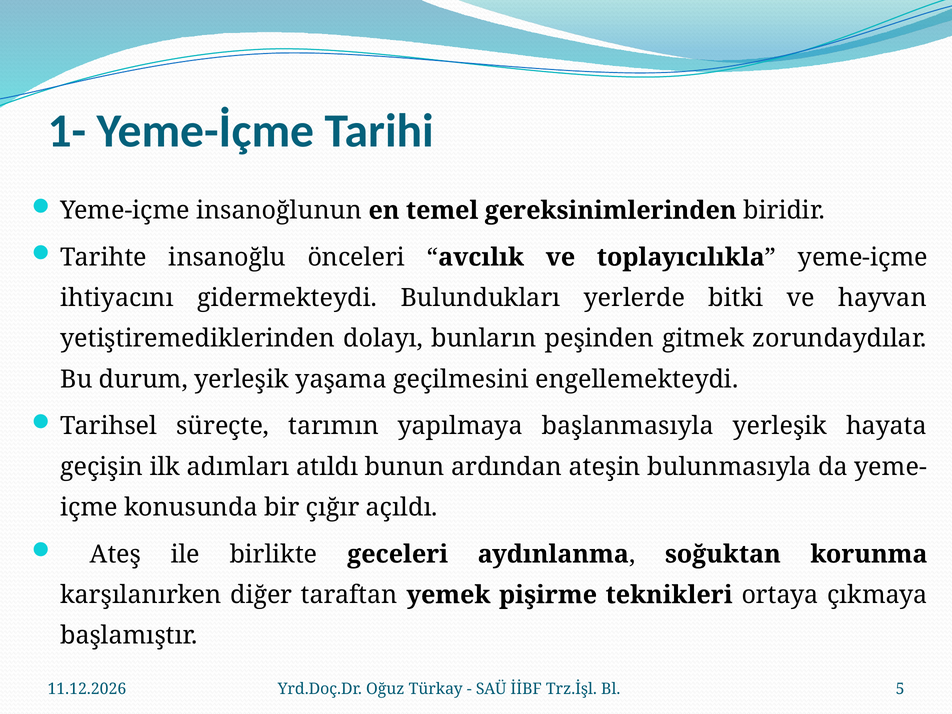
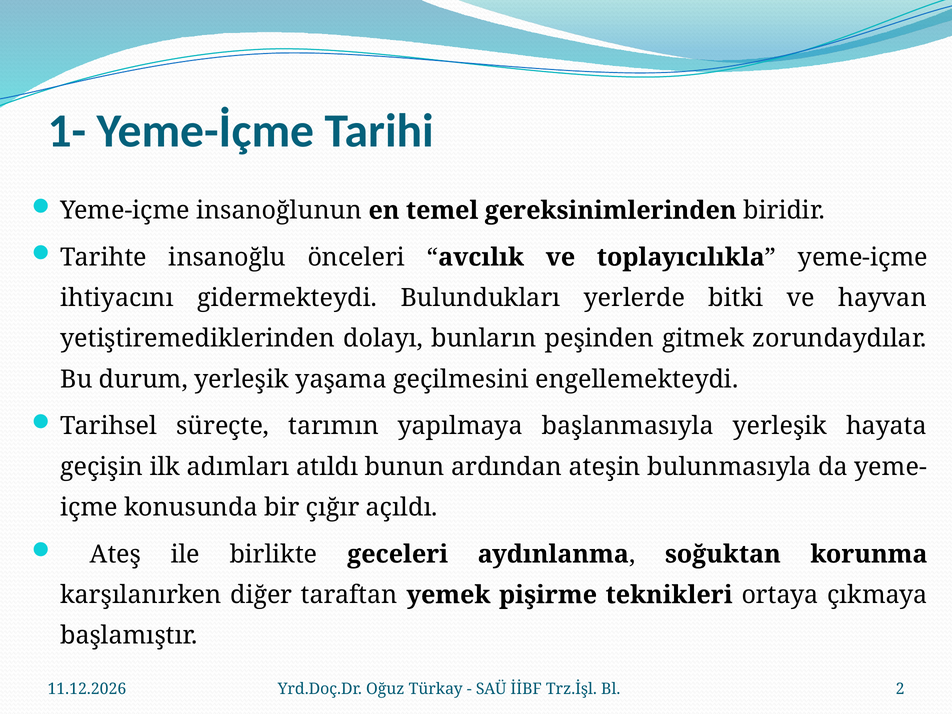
5: 5 -> 2 (900, 689)
